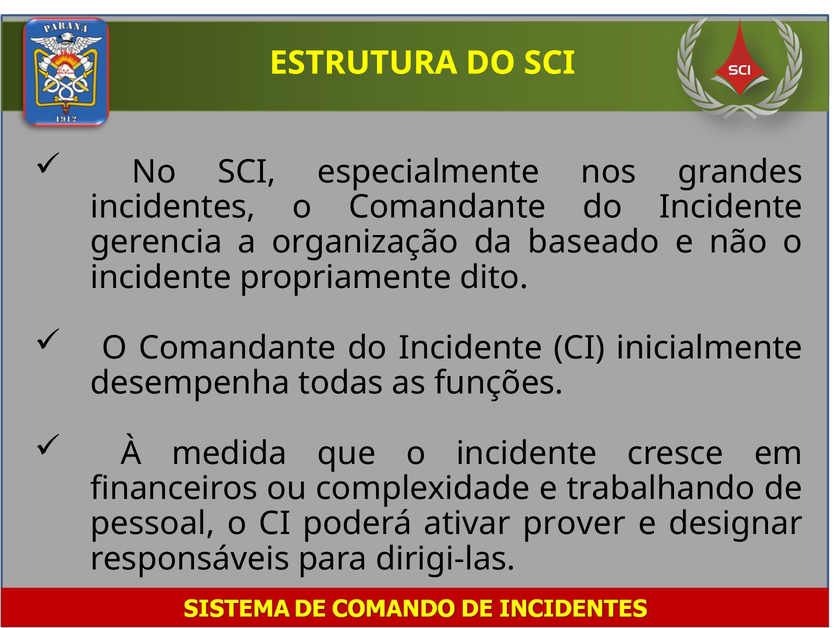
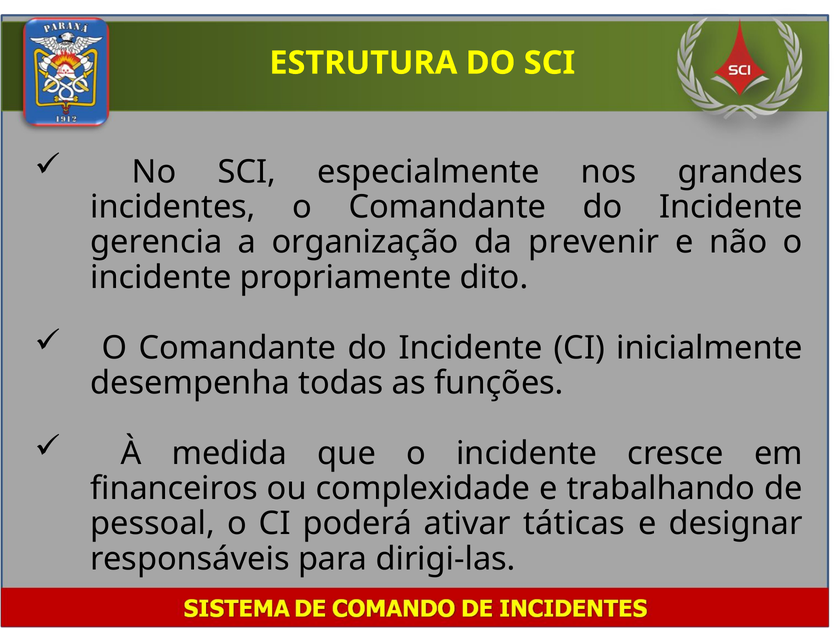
baseado: baseado -> prevenir (594, 242)
prover: prover -> táticas (574, 524)
